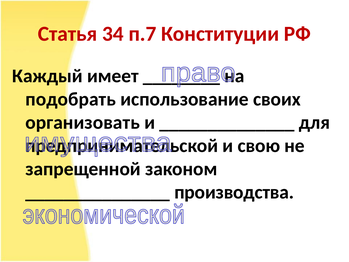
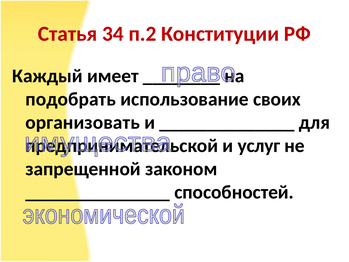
п.7: п.7 -> п.2 (142, 34)
свою: свою -> услуг (259, 146)
производства: производства -> способностей (234, 192)
